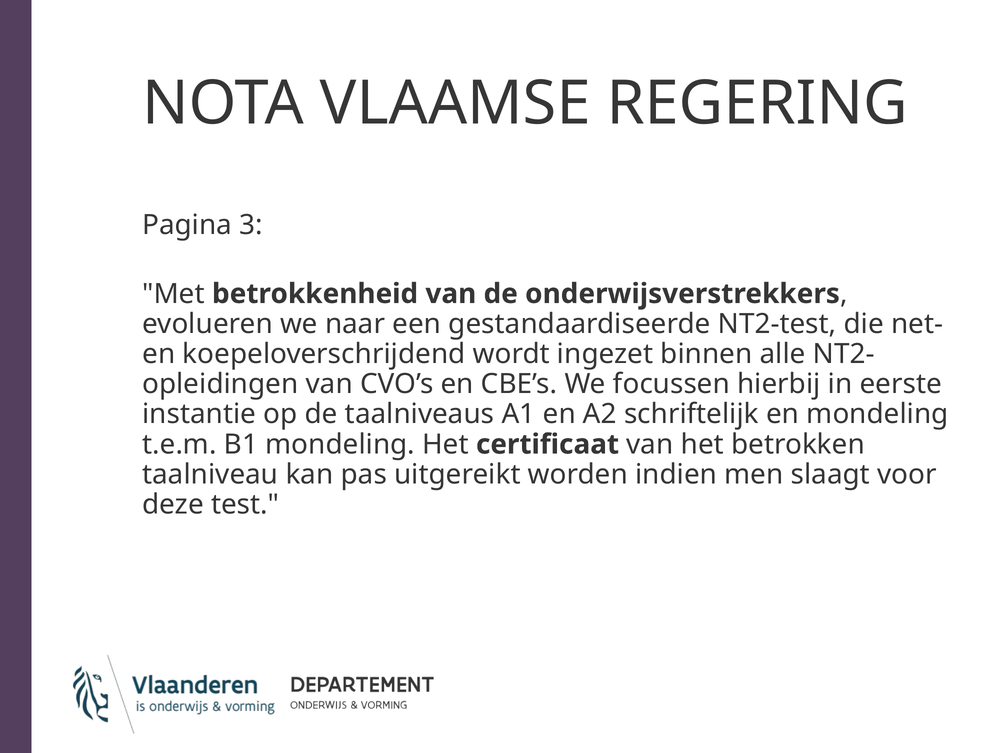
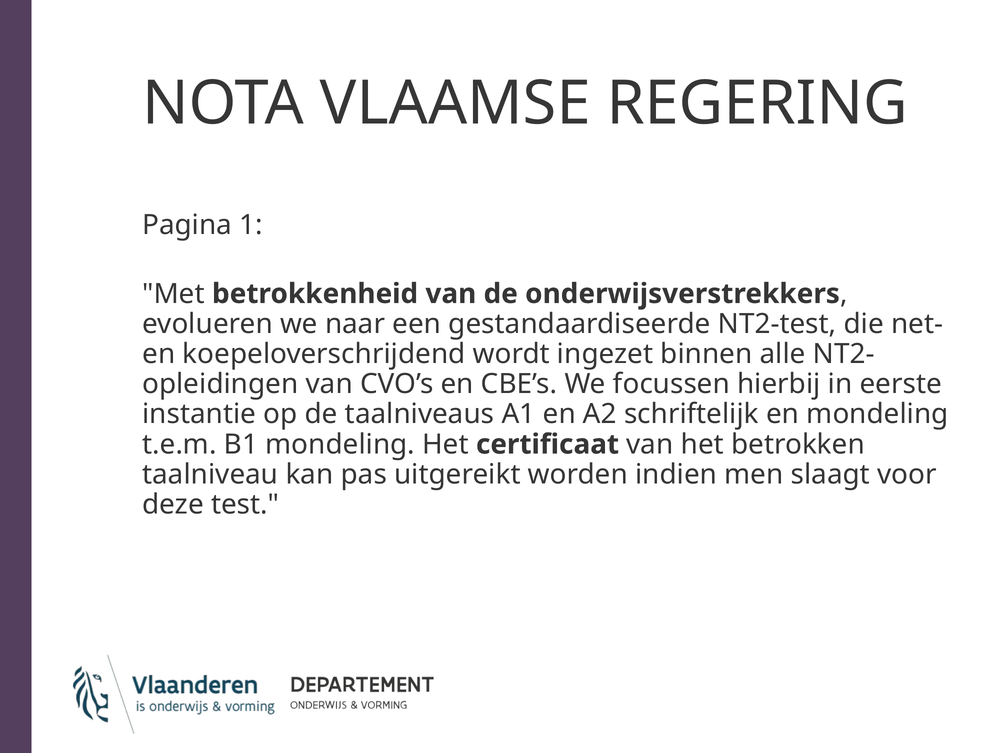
3: 3 -> 1 (251, 225)
